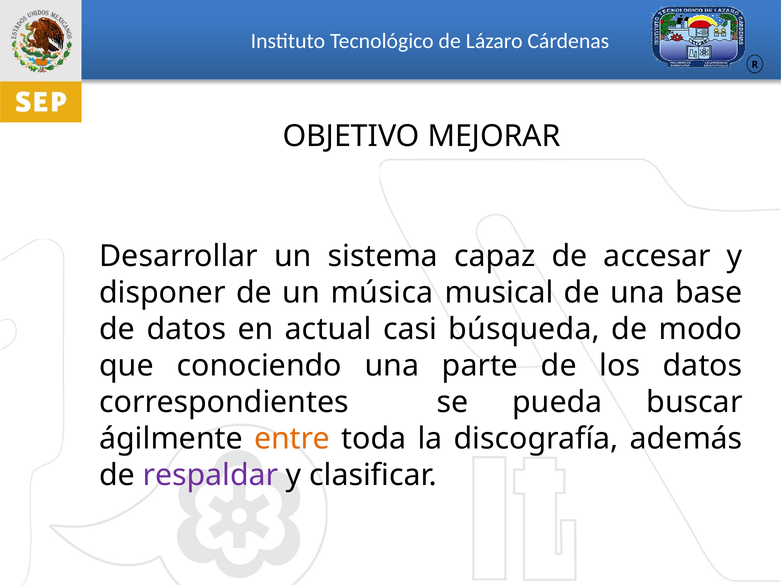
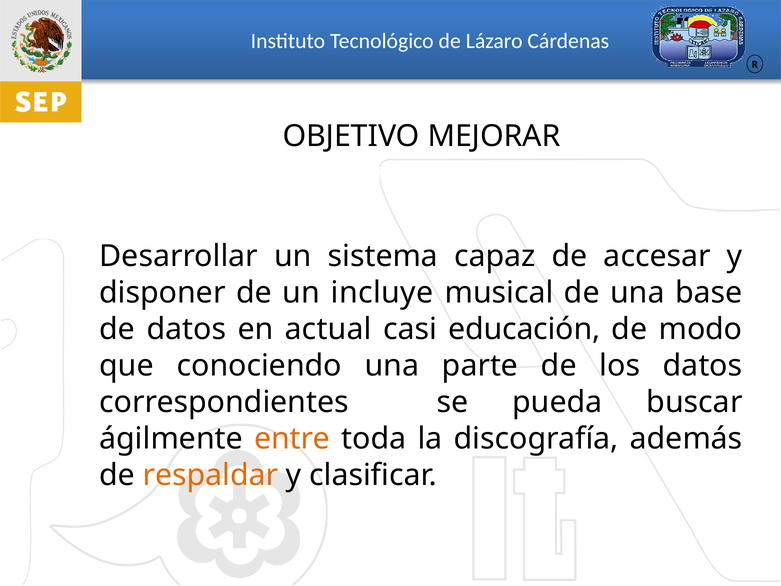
música: música -> incluye (382, 292)
búsqueda: búsqueda -> educación (524, 329)
respaldar colour: purple -> orange (211, 475)
